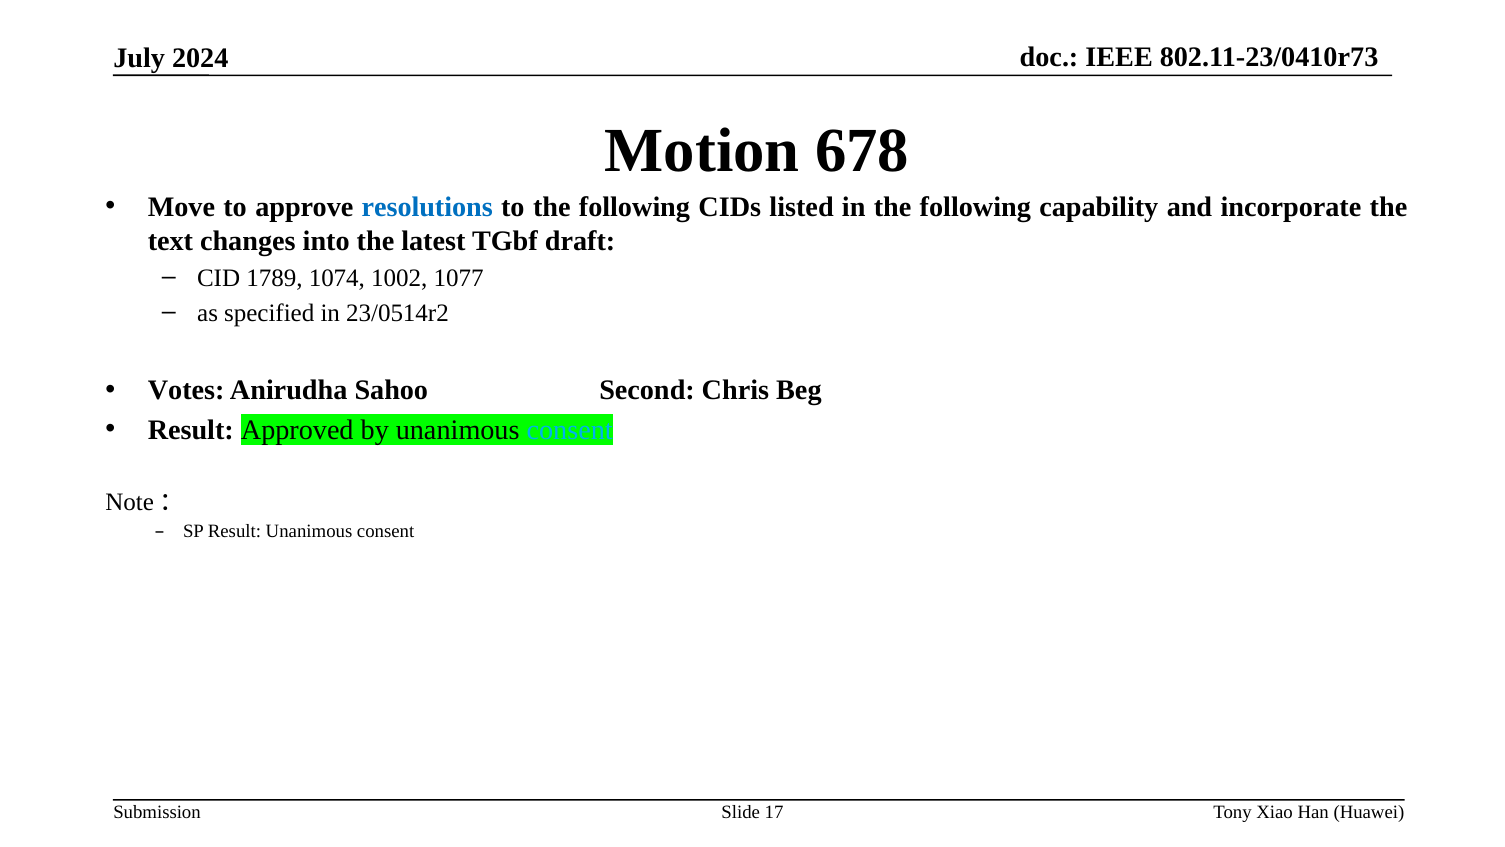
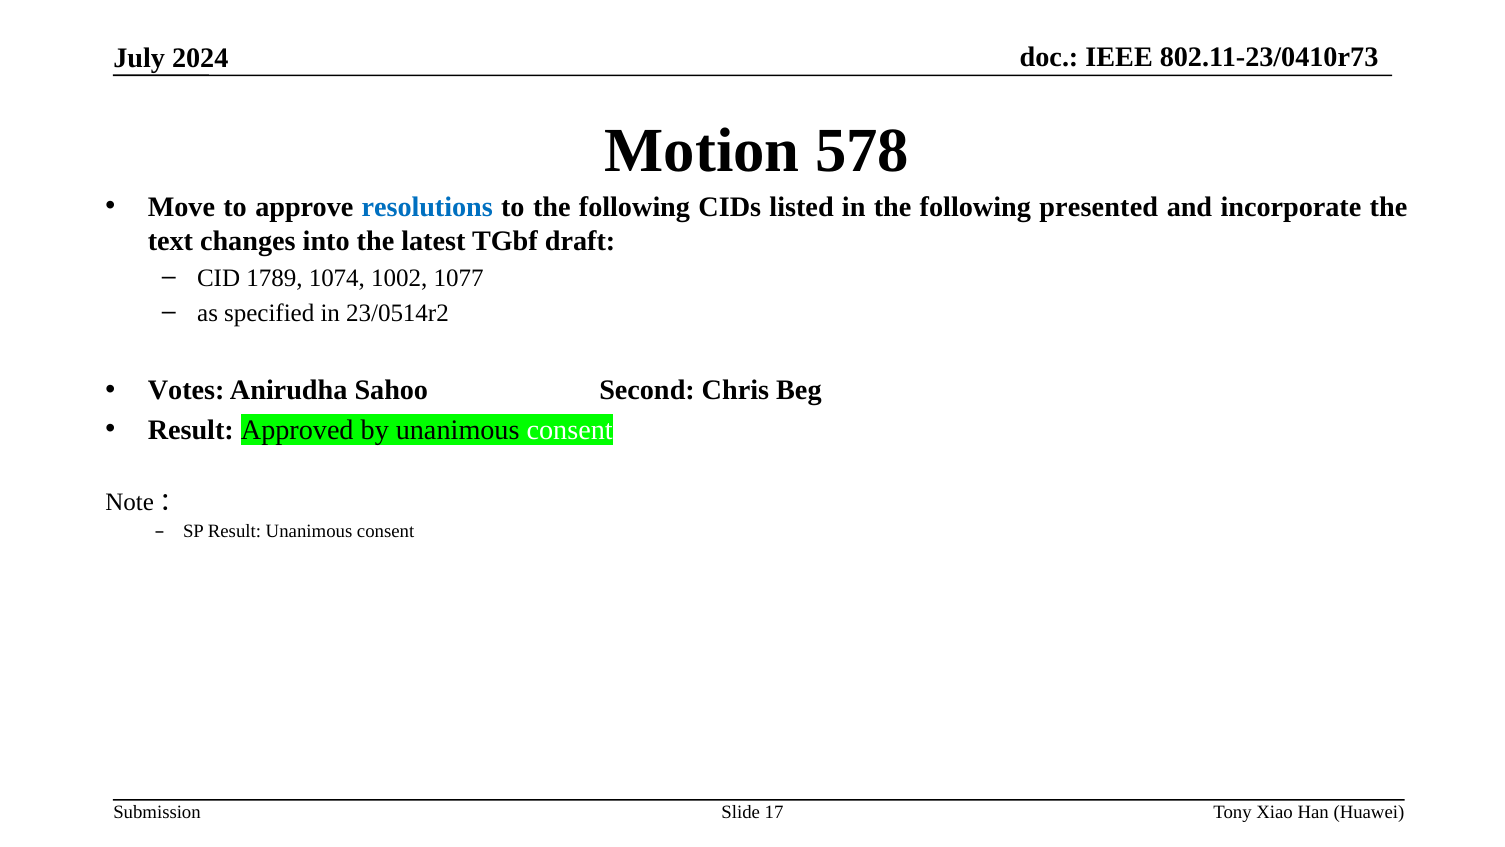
678: 678 -> 578 (862, 151)
capability: capability -> presented (1099, 207)
consent colour: light blue -> white (570, 430)
